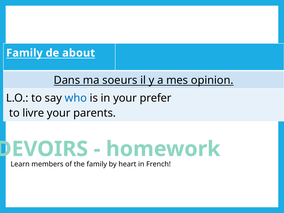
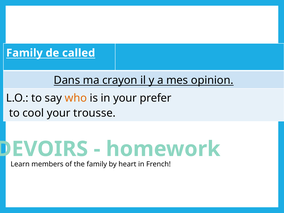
about: about -> called (79, 53)
soeurs: soeurs -> crayon (120, 80)
who colour: blue -> orange (76, 98)
livre: livre -> cool (33, 113)
parents: parents -> trousse (95, 113)
